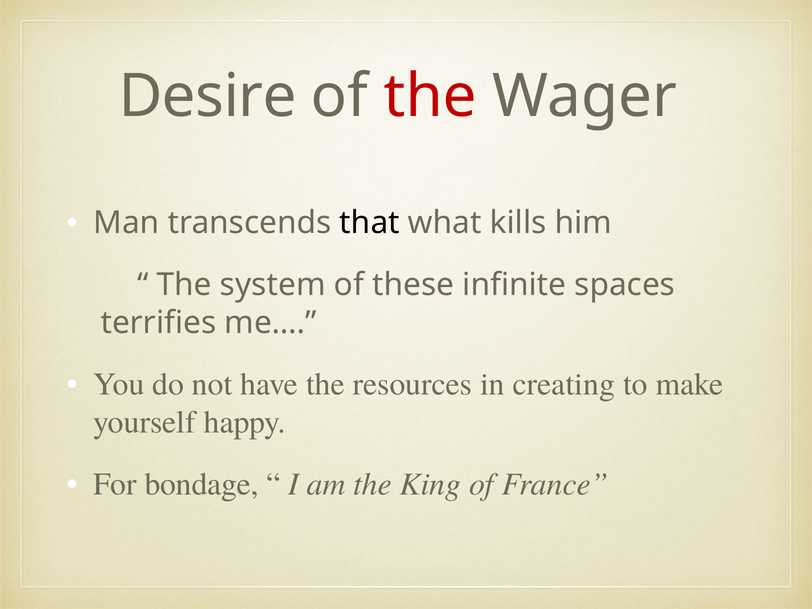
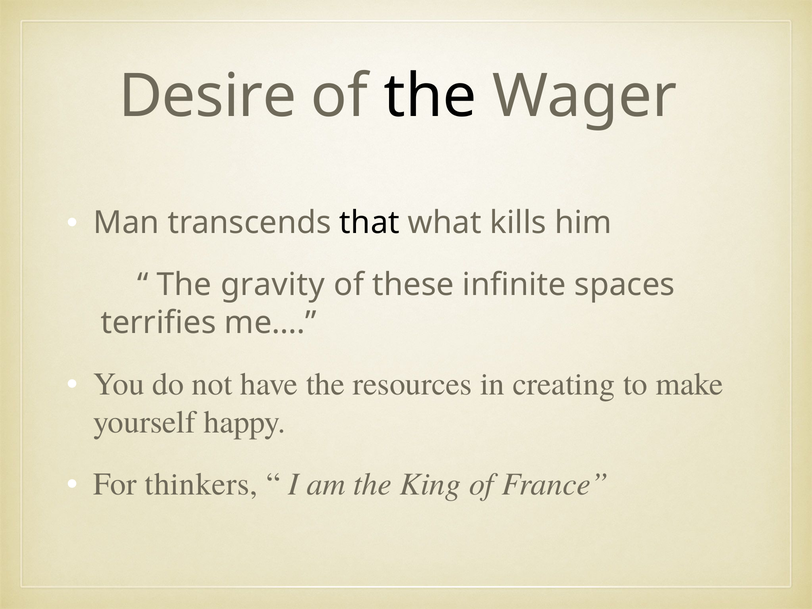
the colour: red -> black (430, 96)
system: system -> gravity (273, 285)
bondage: bondage -> thinkers (201, 484)
